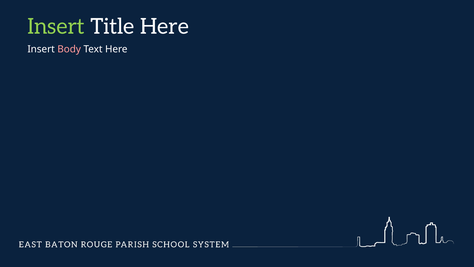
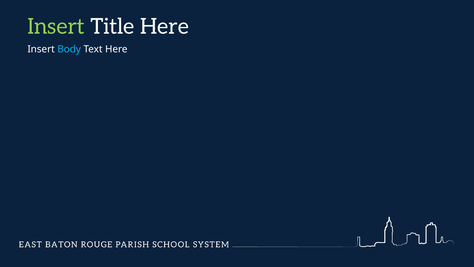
Body colour: pink -> light blue (69, 49)
